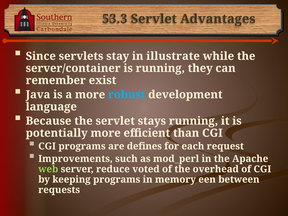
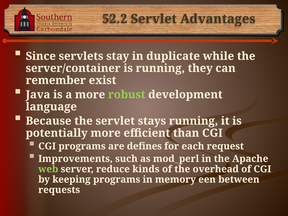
53.3: 53.3 -> 52.2 (115, 19)
illustrate: illustrate -> duplicate (173, 56)
robust colour: light blue -> light green (127, 95)
voted: voted -> kinds (146, 169)
